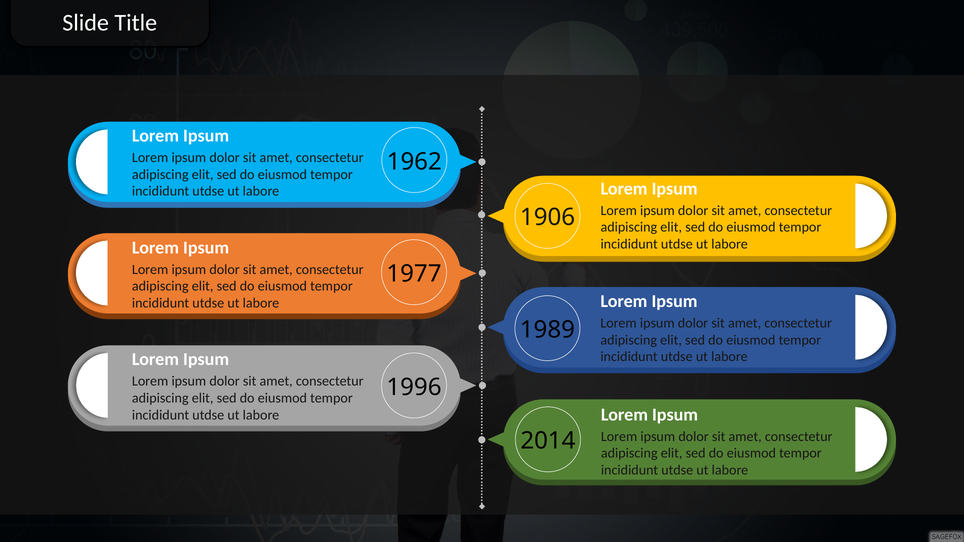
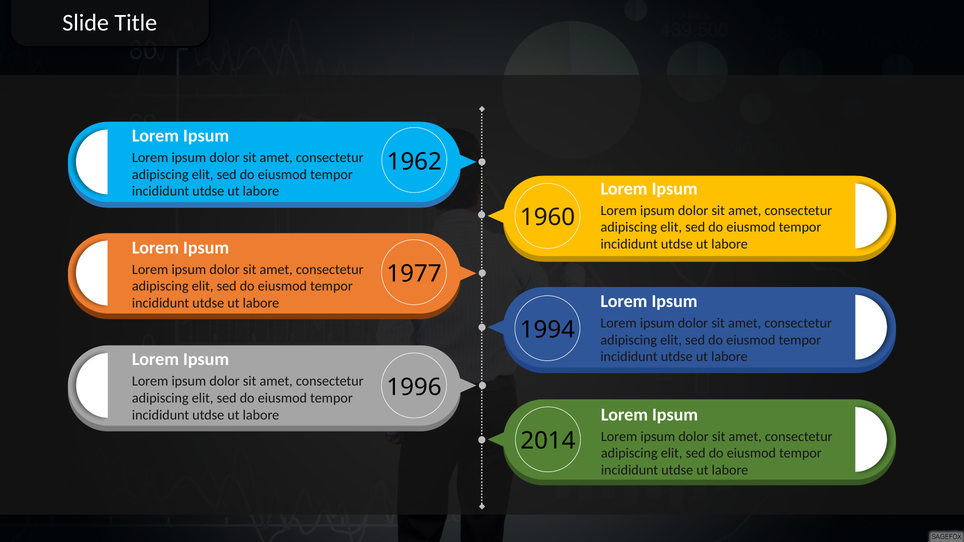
1906: 1906 -> 1960 (548, 218)
1989: 1989 -> 1994 (547, 330)
